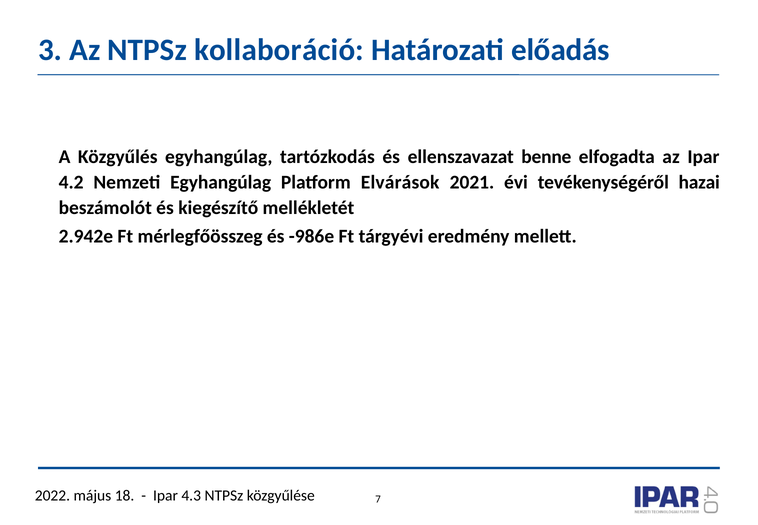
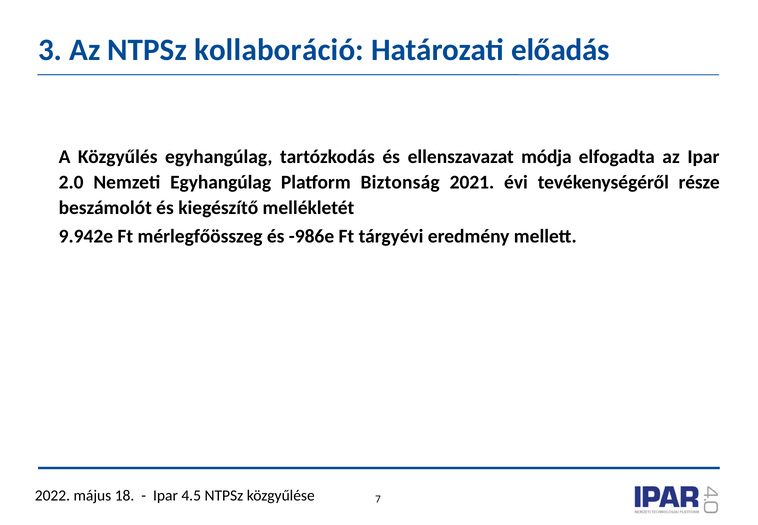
benne: benne -> módja (546, 157)
4.2: 4.2 -> 2.0 (71, 182)
Elvárások: Elvárások -> Biztonság (400, 182)
hazai: hazai -> része (699, 182)
2.942e: 2.942e -> 9.942e (86, 236)
4.3: 4.3 -> 4.5 (191, 495)
